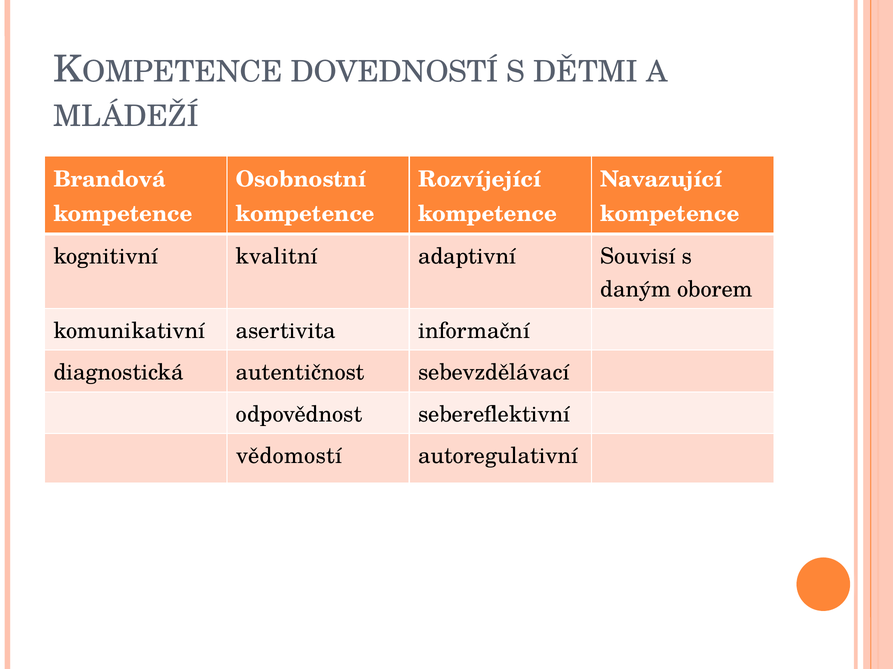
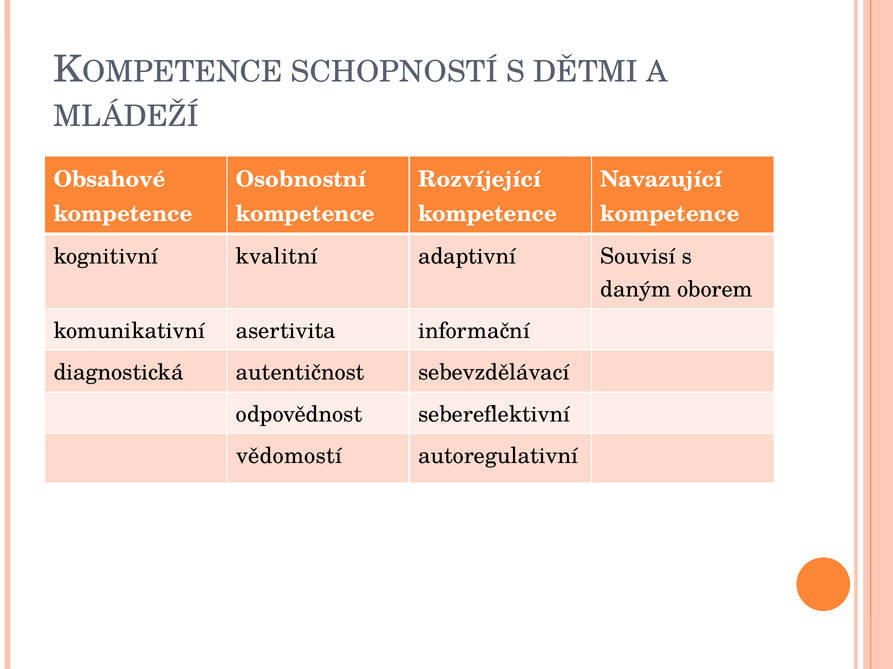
DOVEDNOSTÍ: DOVEDNOSTÍ -> SCHOPNOSTÍ (394, 72)
Brandová: Brandová -> Obsahové (110, 180)
